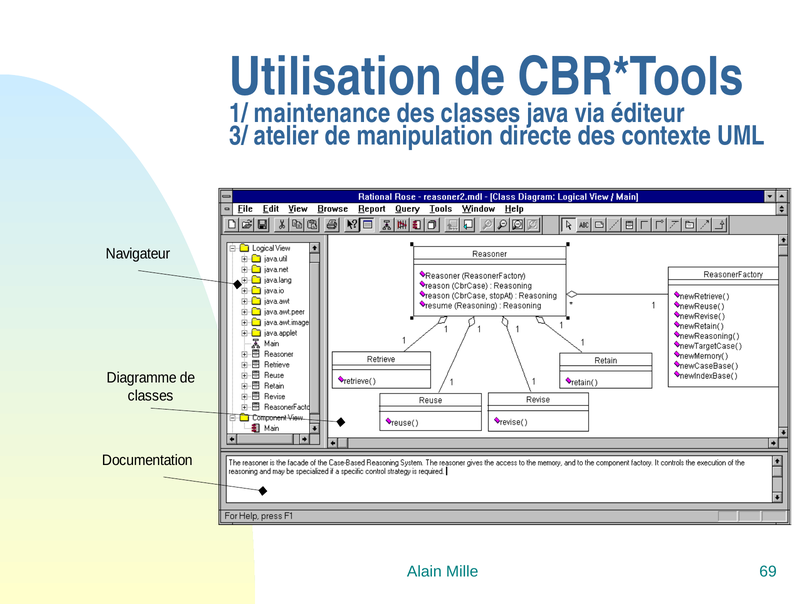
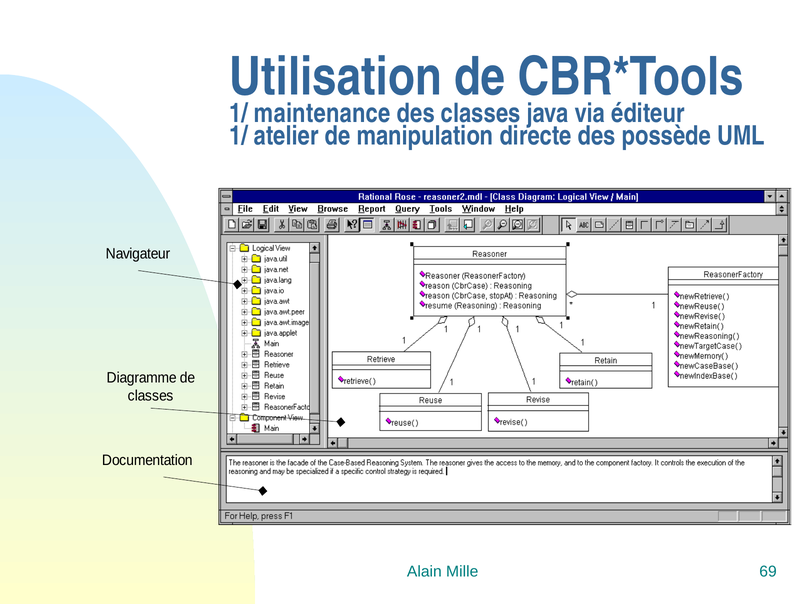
3/: 3/ -> 1/ (239, 136)
contexte: contexte -> possède (666, 136)
